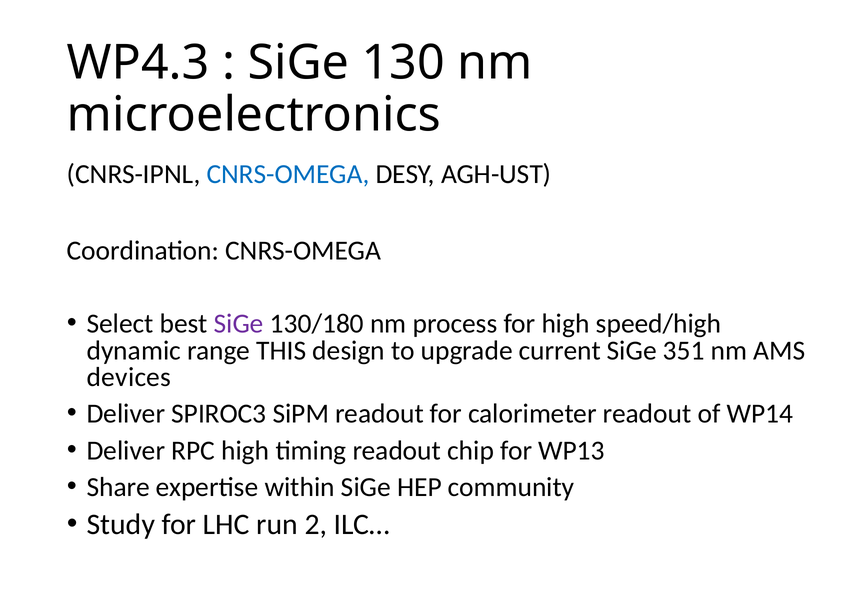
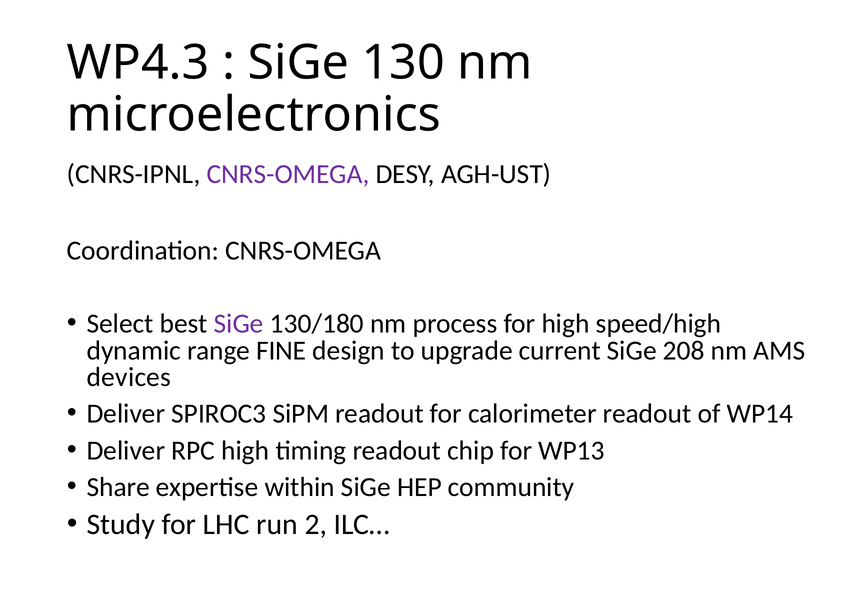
CNRS-OMEGA colour: blue -> purple (288, 174)
THIS: THIS -> FINE (281, 351)
351: 351 -> 208 (684, 351)
